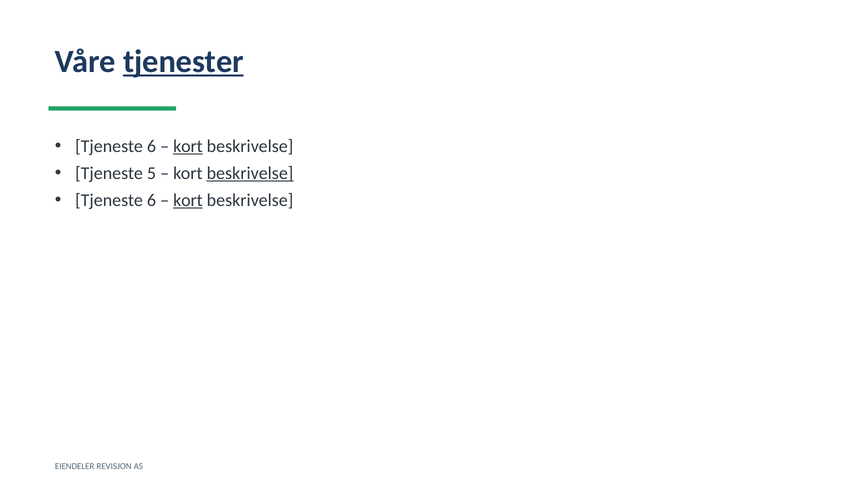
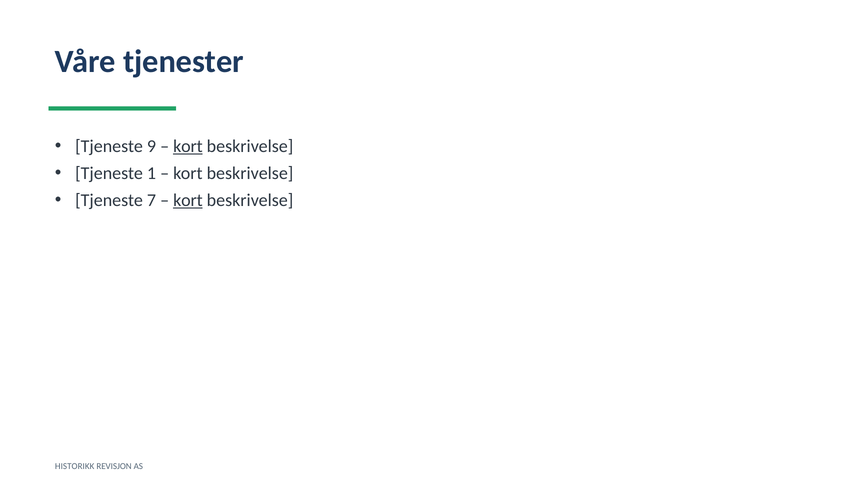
tjenester underline: present -> none (183, 62)
6: 6 -> 9 (151, 146)
5: 5 -> 1 (151, 173)
beskrivelse underline: present -> none (250, 173)
6: 6 -> 7 (151, 200)
EIENDELER: EIENDELER -> HISTORIKK (75, 466)
